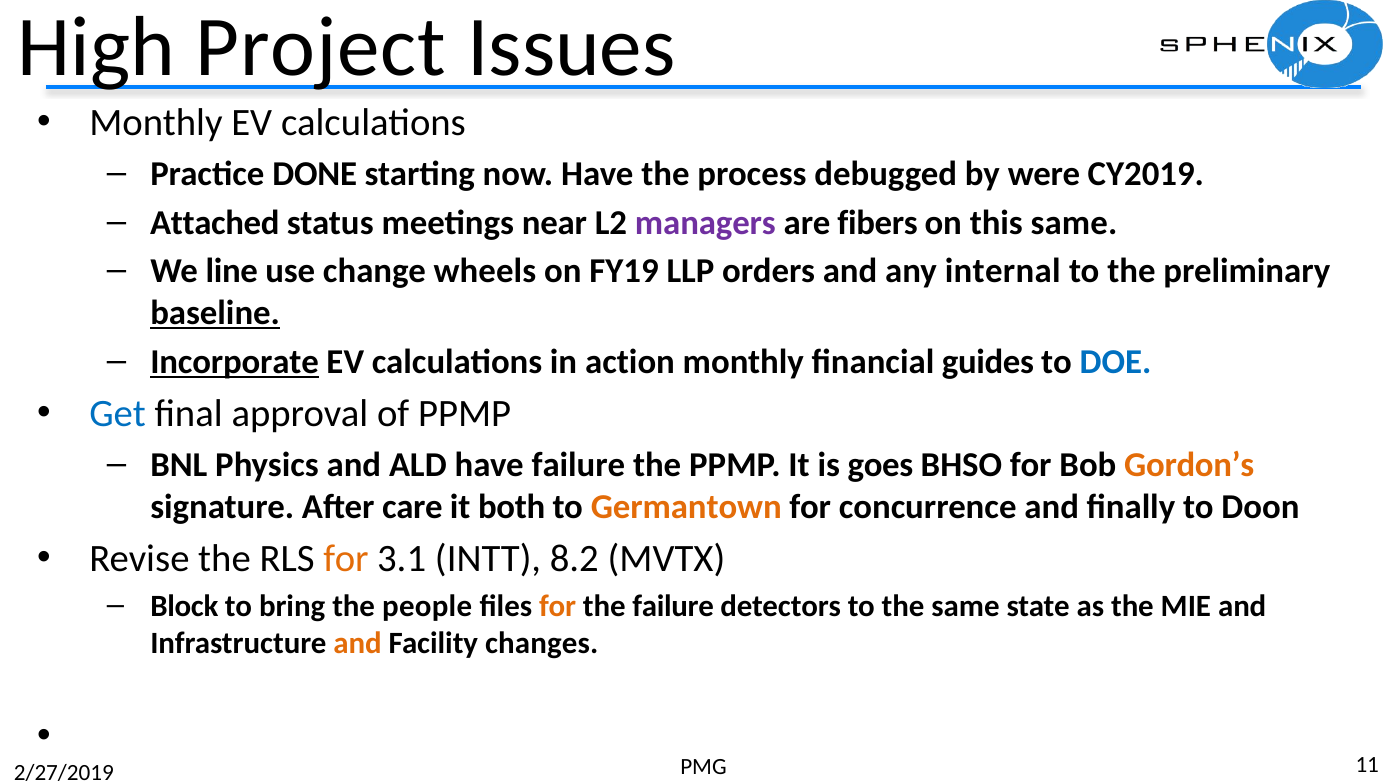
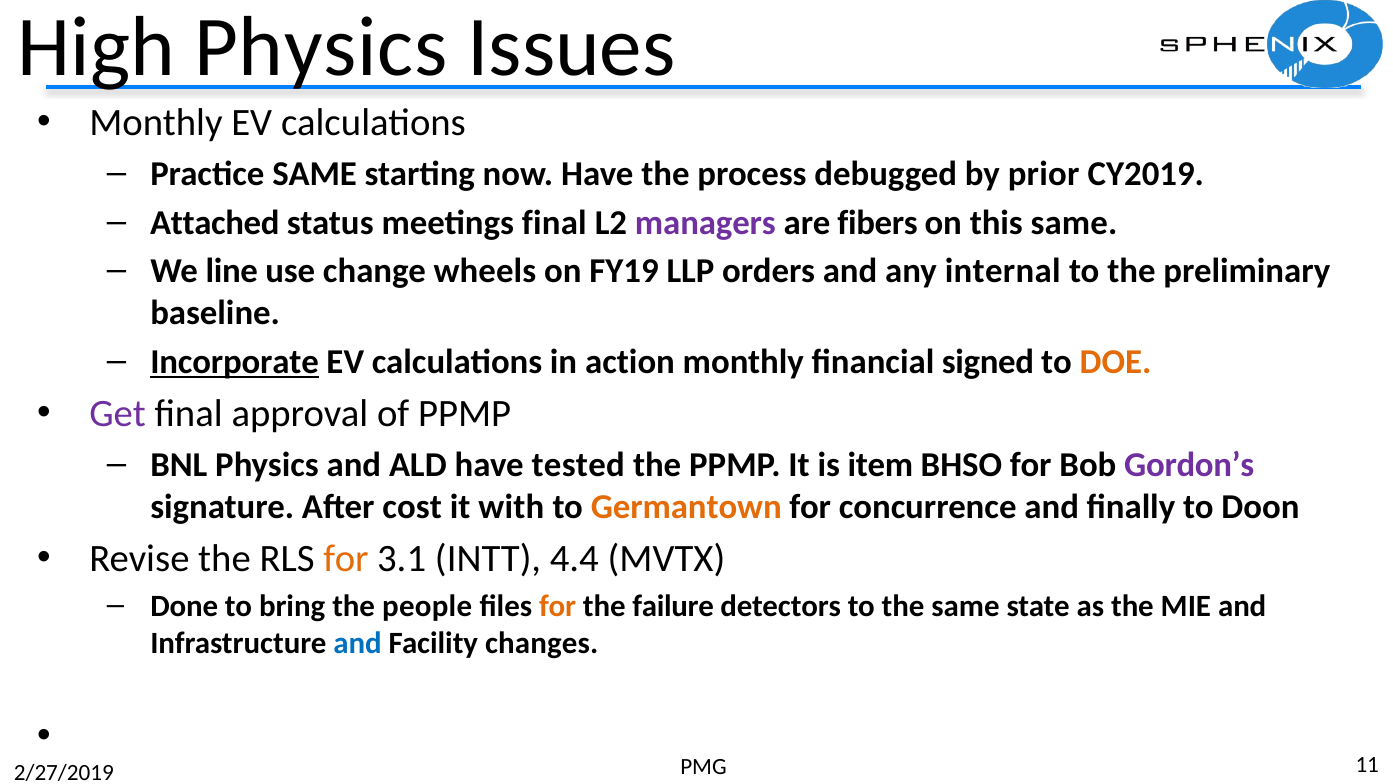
High Project: Project -> Physics (321, 48)
Practice DONE: DONE -> SAME (315, 174)
were: were -> prior (1044, 174)
meetings near: near -> final (554, 222)
baseline underline: present -> none (215, 313)
guides: guides -> signed (988, 362)
DOE colour: blue -> orange (1115, 362)
Get colour: blue -> purple (118, 414)
have failure: failure -> tested (578, 465)
goes: goes -> item (880, 465)
Gordon’s colour: orange -> purple (1189, 465)
care: care -> cost (412, 506)
both: both -> with (511, 506)
8.2: 8.2 -> 4.4 (574, 559)
Block: Block -> Done (184, 606)
and colour: orange -> blue (358, 643)
